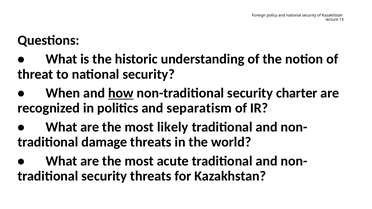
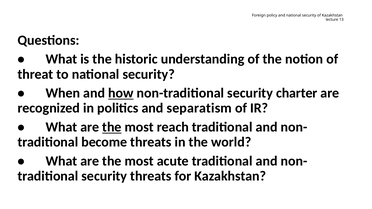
the underline: none -> present (112, 127)
likely: likely -> reach (173, 127)
damage: damage -> become (104, 142)
